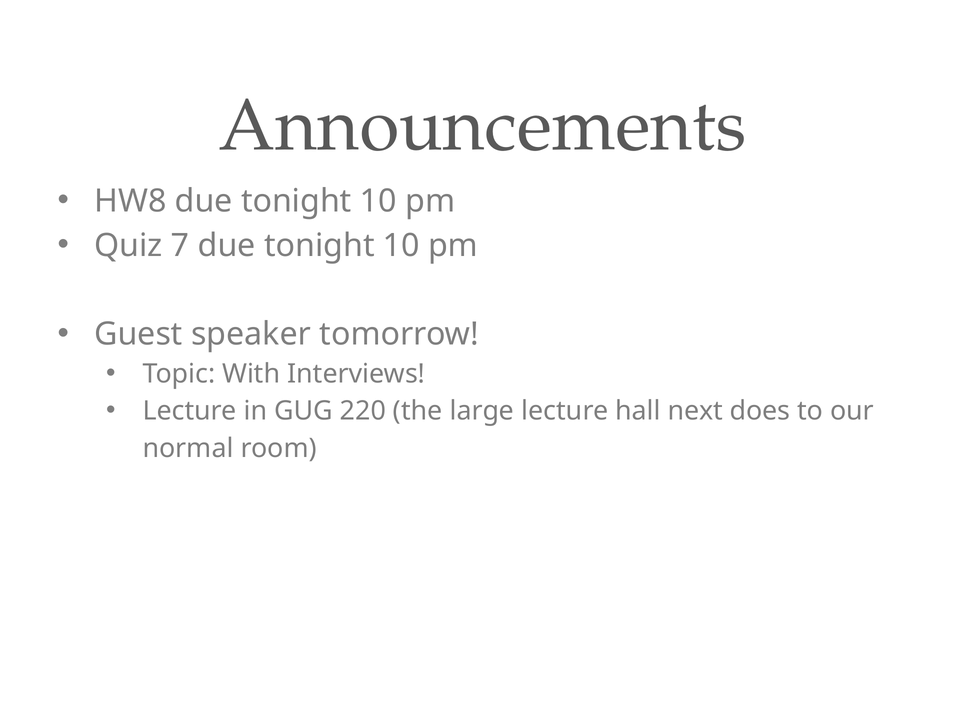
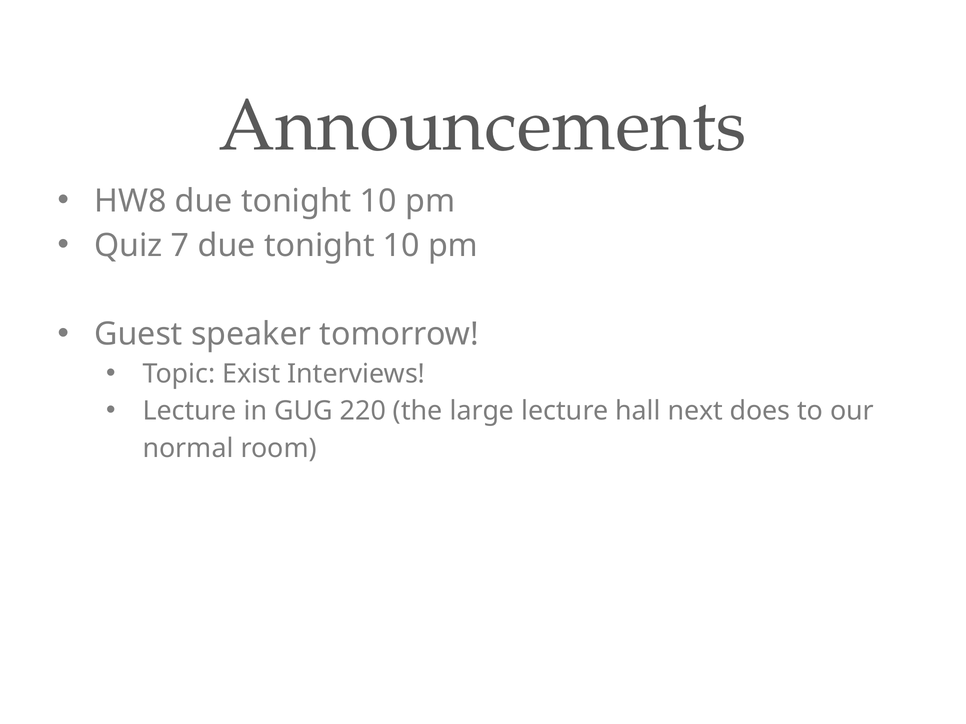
With: With -> Exist (251, 374)
